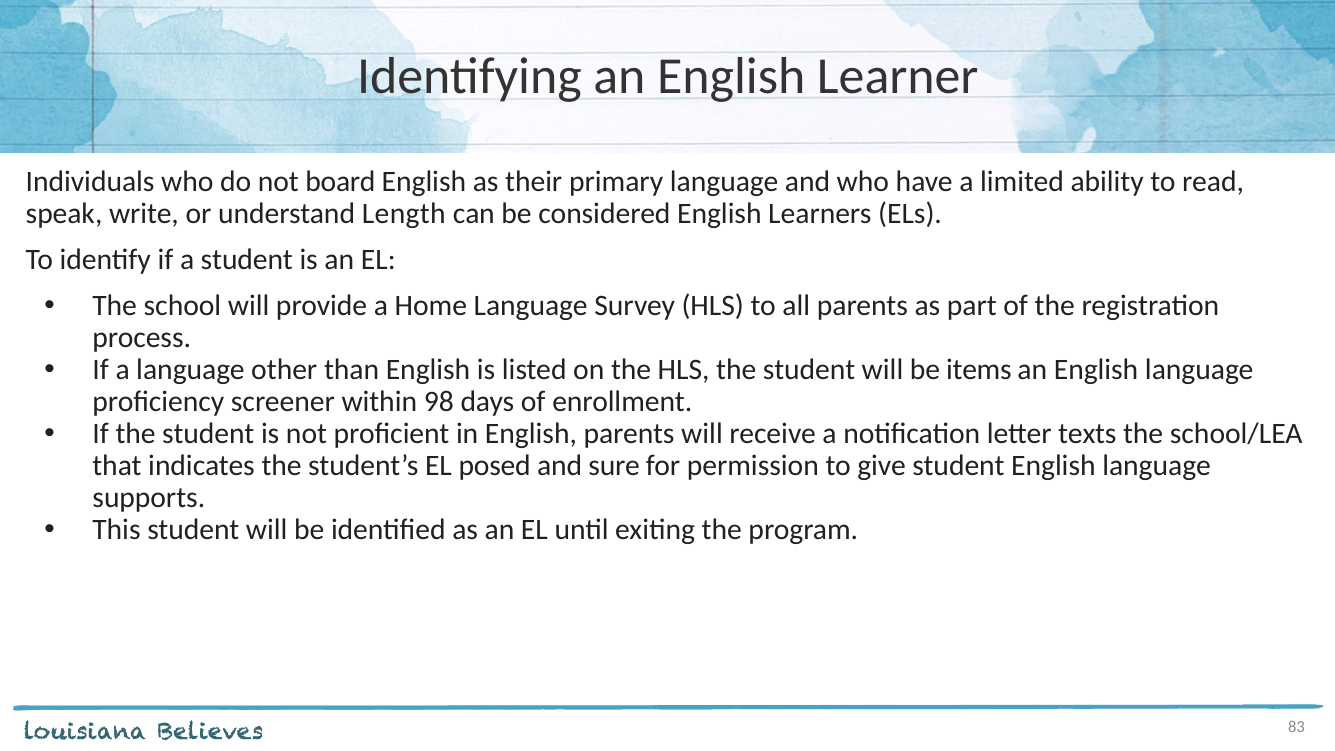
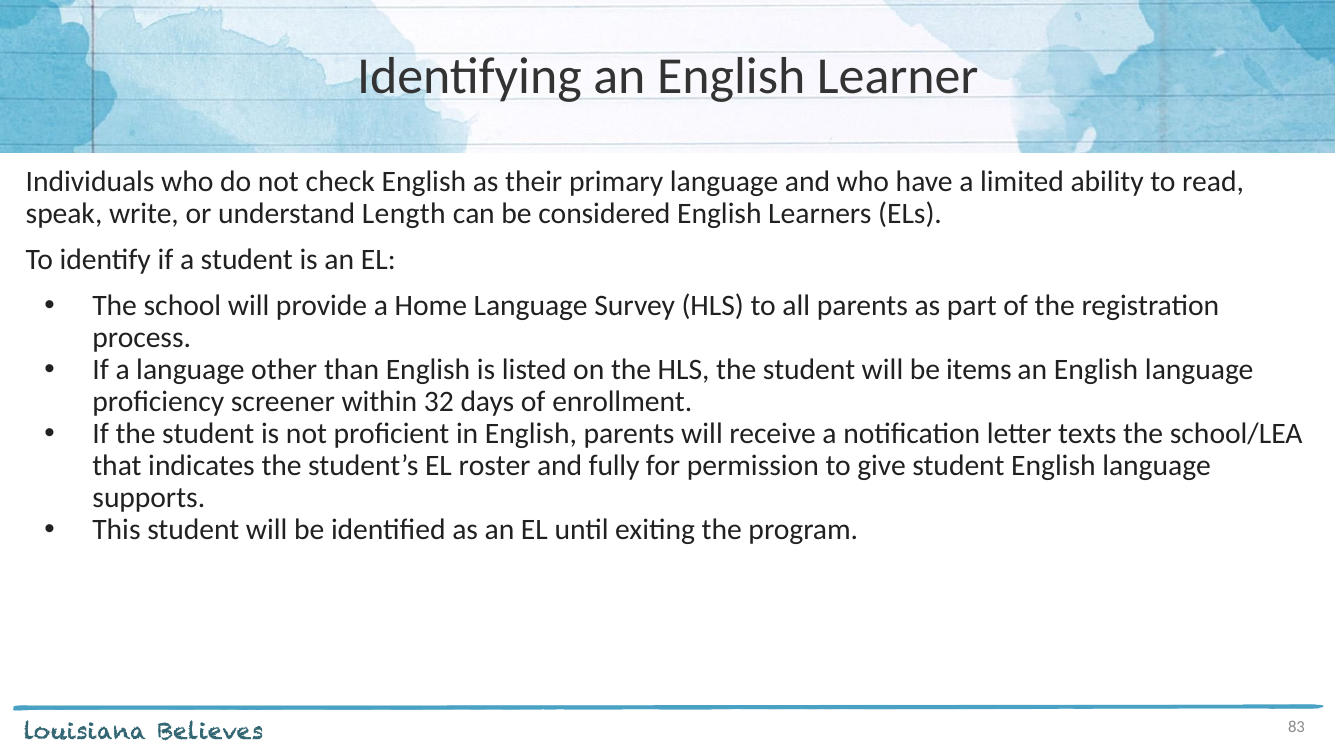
board: board -> check (340, 182)
98: 98 -> 32 (439, 402)
posed: posed -> roster (495, 466)
sure: sure -> fully (614, 466)
